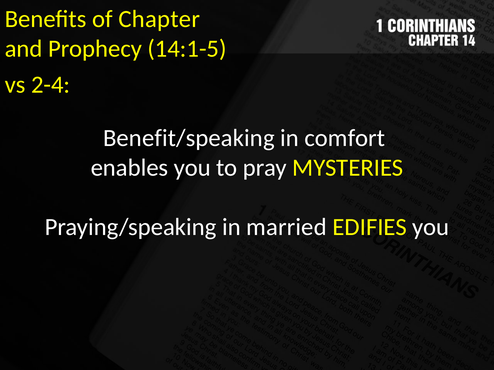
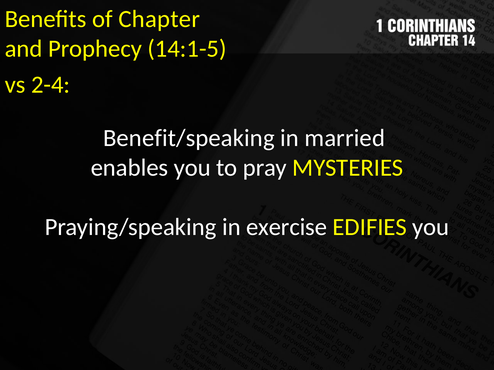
comfort: comfort -> married (345, 138)
married: married -> exercise (287, 227)
